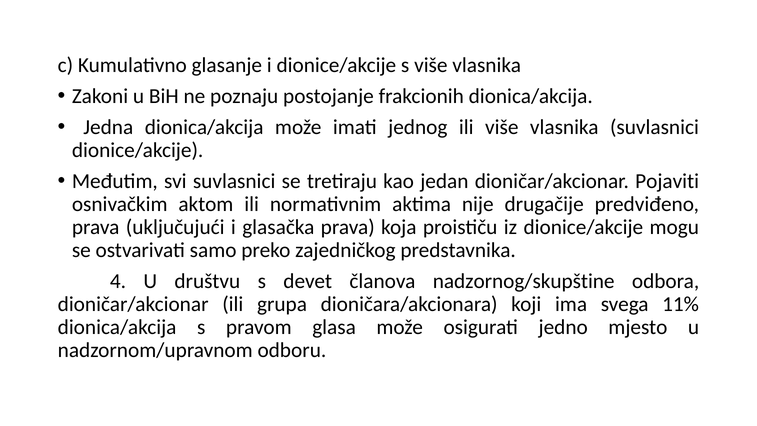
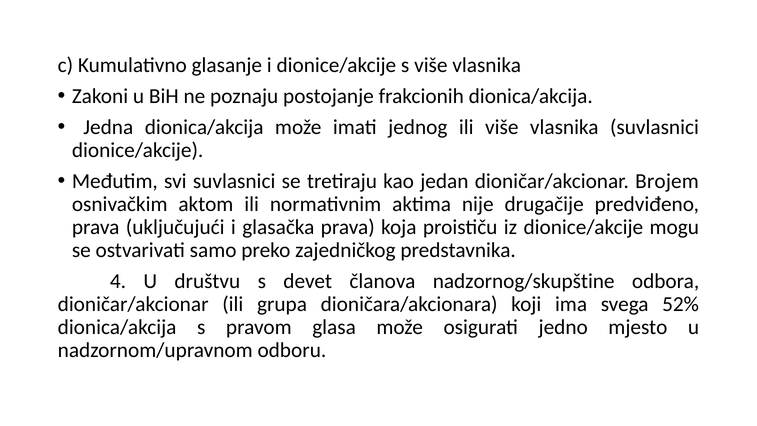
Pojaviti: Pojaviti -> Brojem (667, 181)
11%: 11% -> 52% (681, 304)
